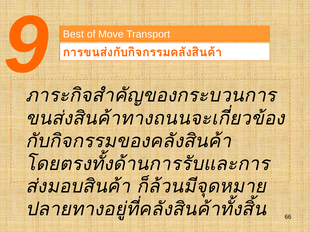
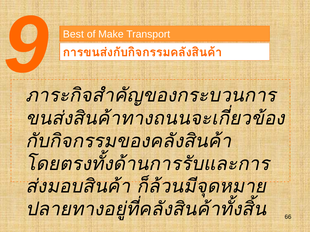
Move: Move -> Make (111, 34)
